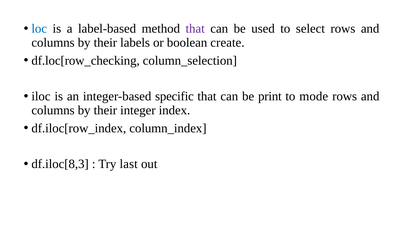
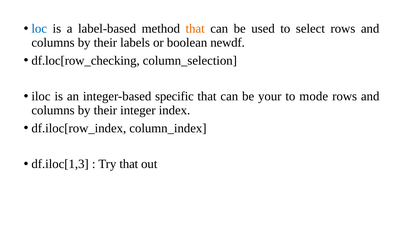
that colour: purple -> orange (195, 29)
create: create -> newdf (228, 43)
print: print -> your (270, 97)
df.iloc[8,3: df.iloc[8,3 -> df.iloc[1,3 (60, 164)
Try last: last -> that (129, 164)
